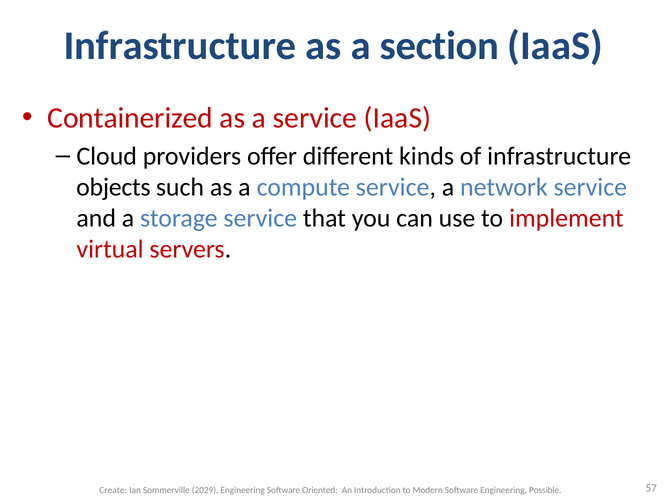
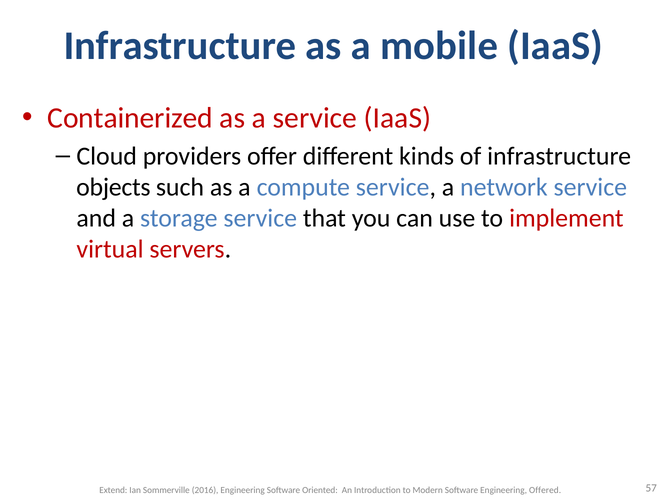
section: section -> mobile (439, 46)
Create: Create -> Extend (113, 491)
2029: 2029 -> 2016 (205, 491)
Possible: Possible -> Offered (545, 491)
